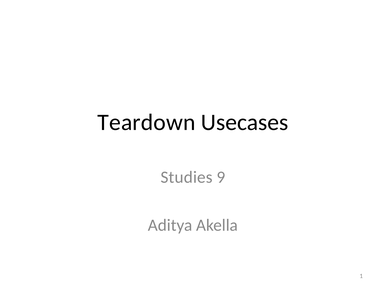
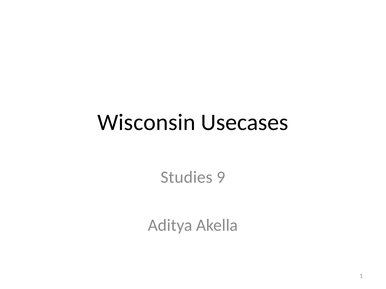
Teardown: Teardown -> Wisconsin (146, 123)
